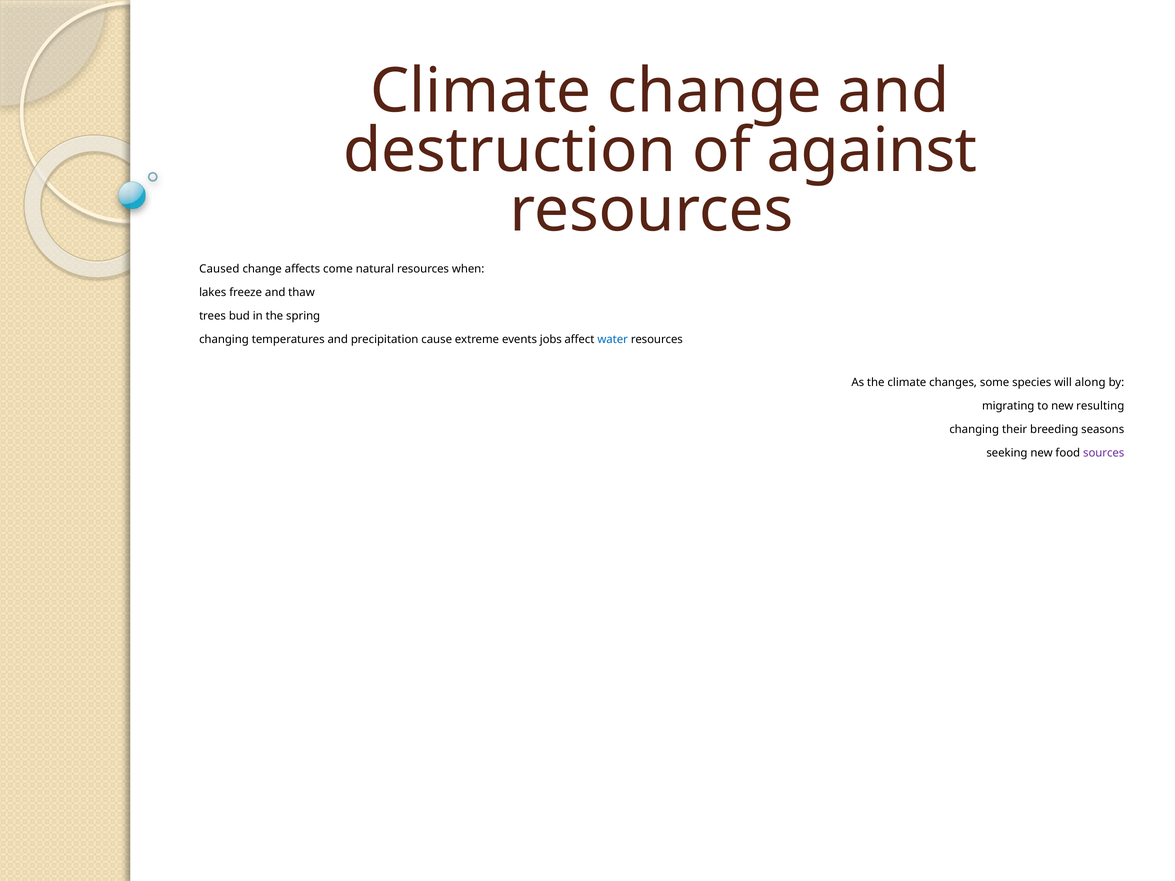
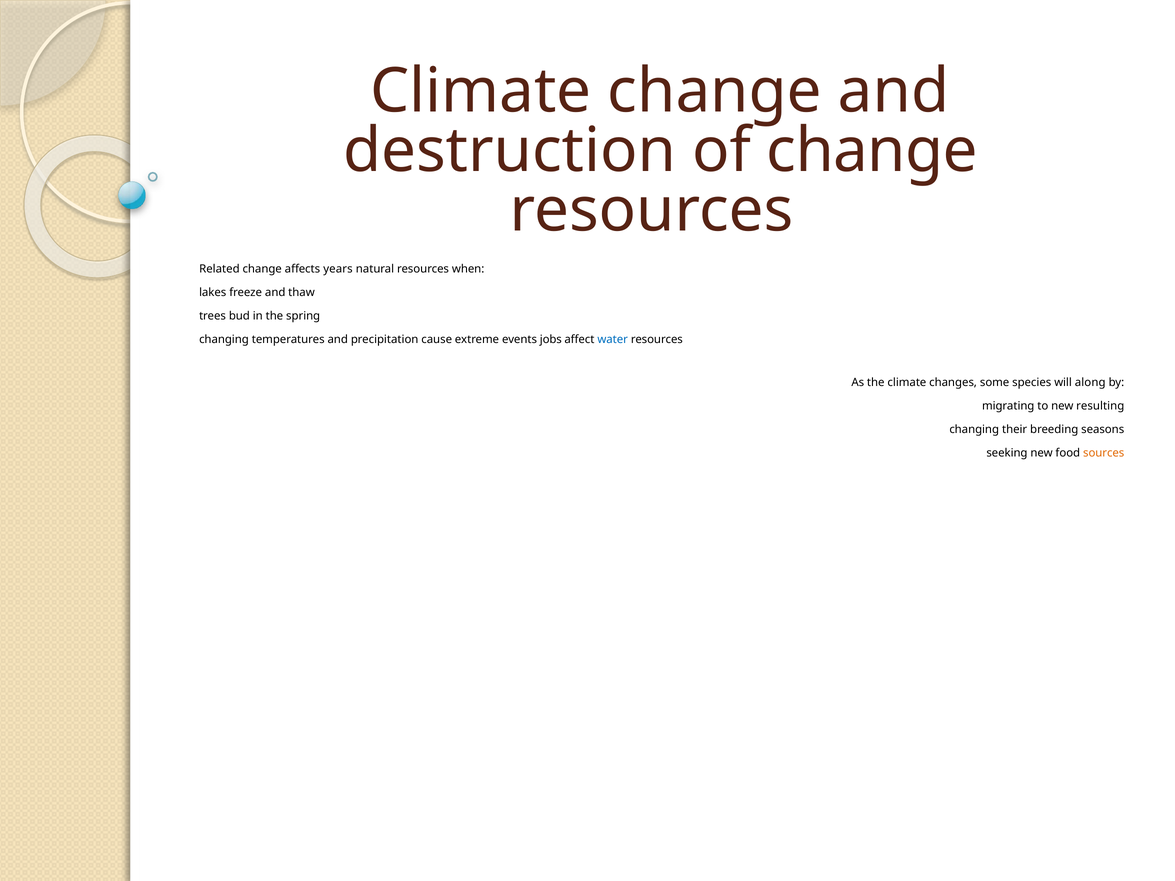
of against: against -> change (872, 151)
Caused: Caused -> Related (219, 269)
come: come -> years (338, 269)
sources colour: purple -> orange (1104, 453)
